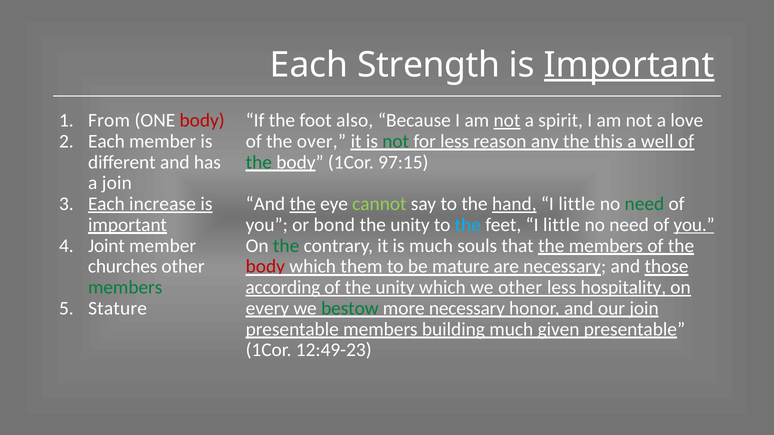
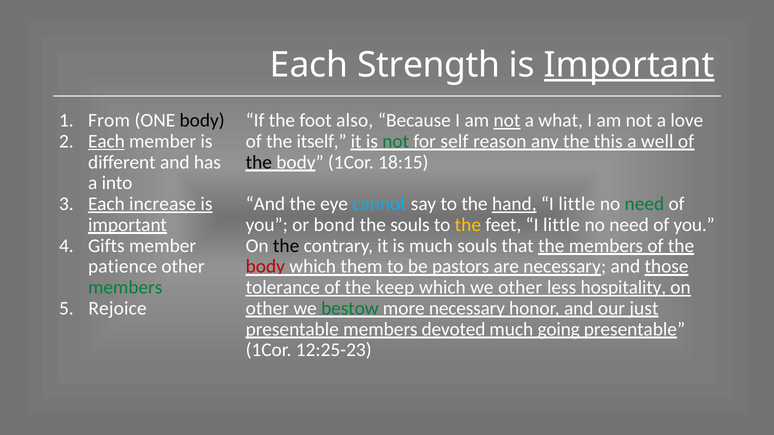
body colour: red -> black (202, 121)
spirit: spirit -> what (561, 121)
Each underline: none -> present (106, 141)
over: over -> itself (322, 141)
for less: less -> self (454, 141)
the colour: green -> black (259, 162)
97:15: 97:15 -> 18:15 (403, 162)
a join: join -> into (117, 183)
the underline: present -> none (303, 204)
cannot colour: light green -> light blue (379, 204)
unity: unity -> souls (410, 225)
the colour: light blue -> yellow (468, 225)
you underline: present -> none (694, 225)
Joint: Joint -> Gifts (106, 246)
the colour: green -> black (286, 246)
mature: mature -> pastors (461, 267)
churches: churches -> patience (122, 267)
according: according -> tolerance (283, 288)
of the unity: unity -> keep (395, 288)
every: every -> other (267, 309)
our join: join -> just (644, 309)
Stature: Stature -> Rejoice (118, 309)
building: building -> devoted (454, 329)
given: given -> going (559, 329)
12:49-23: 12:49-23 -> 12:25-23 (334, 350)
